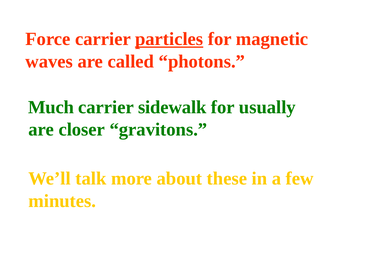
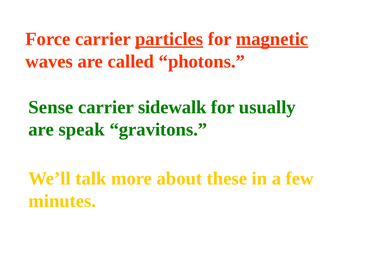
magnetic underline: none -> present (272, 39)
Much: Much -> Sense (51, 107)
closer: closer -> speak (82, 130)
